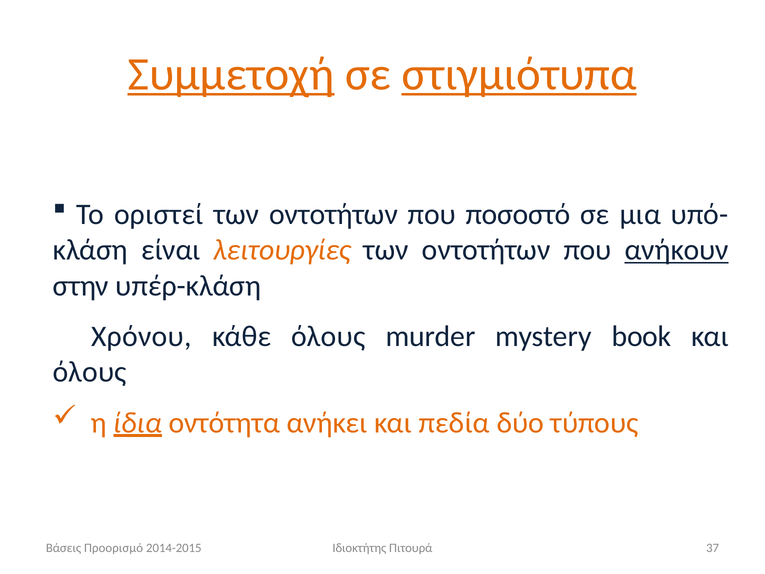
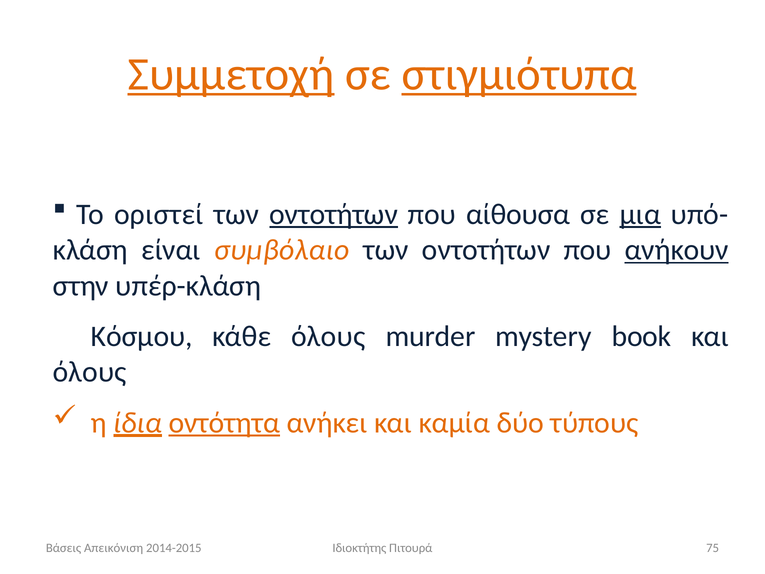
οντοτήτων underline: none -> present (334, 214)
ποσοστό: ποσοστό -> αίθουσα (518, 214)
μια underline: none -> present (640, 214)
λειτουργίες: λειτουργίες -> συμβόλαιο (282, 250)
Χρόνου: Χρόνου -> Κόσμου (142, 336)
οντότητα underline: none -> present (224, 422)
πεδία: πεδία -> καμία (454, 422)
Προορισμό: Προορισμό -> Απεικόνιση (114, 548)
37: 37 -> 75 (713, 548)
